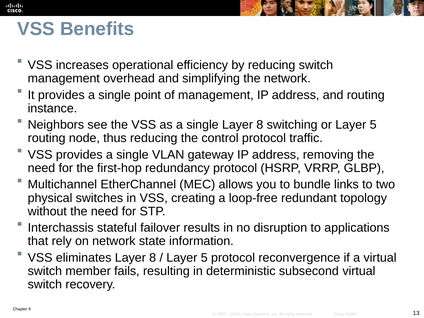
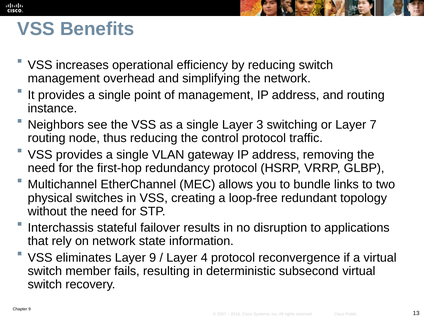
single Layer 8: 8 -> 3 (260, 125)
or Layer 5: 5 -> 7 (373, 125)
eliminates Layer 8: 8 -> 9 (153, 258)
5: 5 -> 4 (204, 258)
